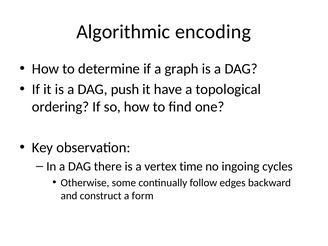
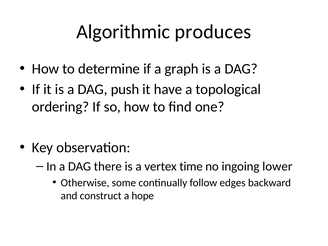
encoding: encoding -> produces (213, 32)
cycles: cycles -> lower (277, 166)
form: form -> hope (143, 196)
